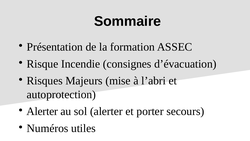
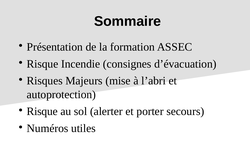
Alerter: Alerter -> Risque (42, 111)
